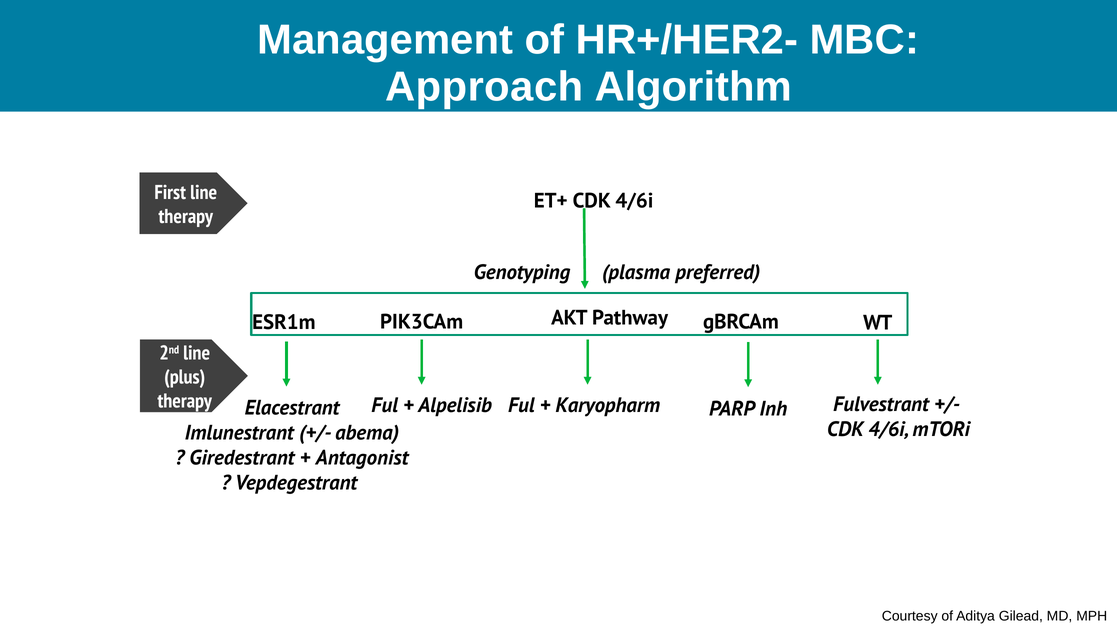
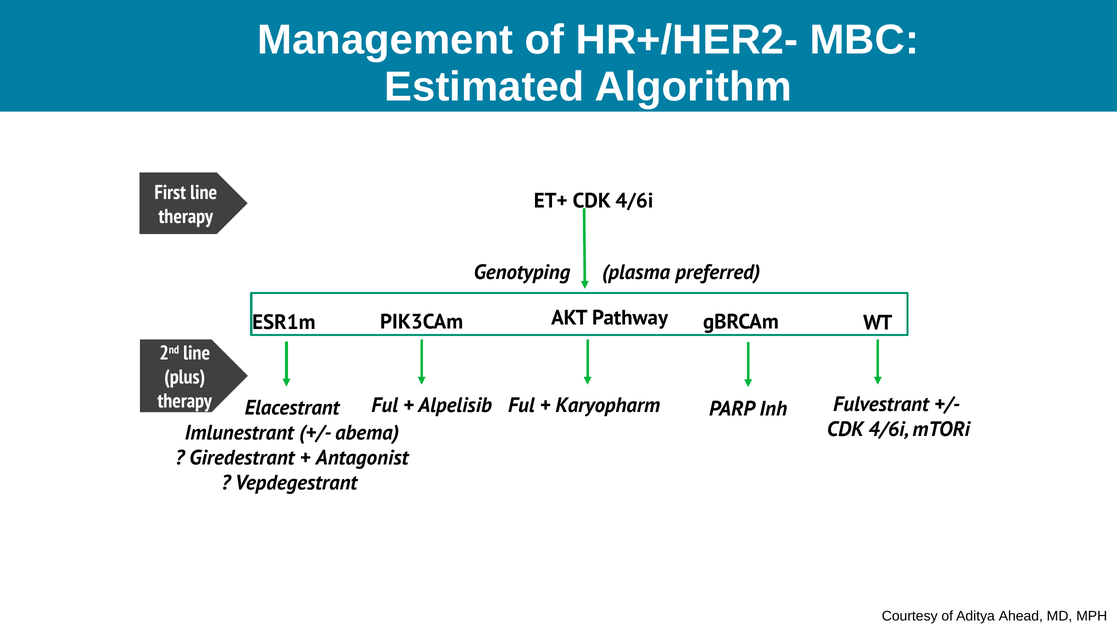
Approach: Approach -> Estimated (484, 87)
Gilead: Gilead -> Ahead (1021, 616)
